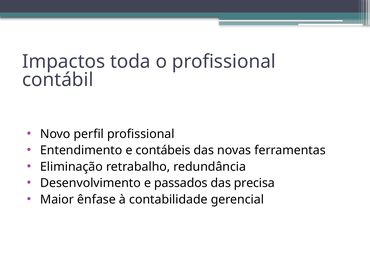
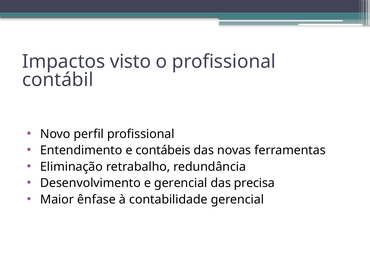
toda: toda -> visto (130, 62)
e passados: passados -> gerencial (181, 183)
